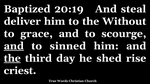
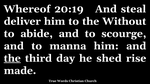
Baptized: Baptized -> Whereof (27, 9)
grace: grace -> abide (37, 34)
and underline: present -> none (14, 46)
sinned: sinned -> manna (68, 46)
criest: criest -> made (20, 71)
